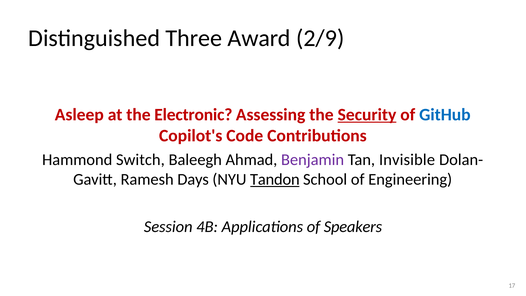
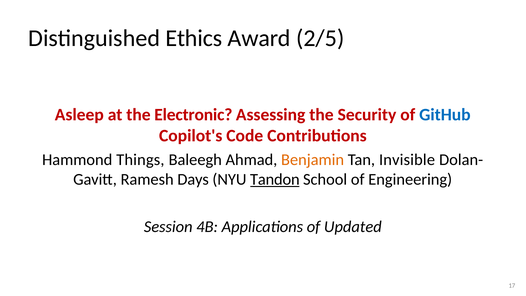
Three: Three -> Ethics (194, 38)
2/9: 2/9 -> 2/5 (320, 38)
Security underline: present -> none (367, 115)
Switch: Switch -> Things (140, 160)
Benjamin colour: purple -> orange (313, 160)
Speakers: Speakers -> Updated (353, 227)
